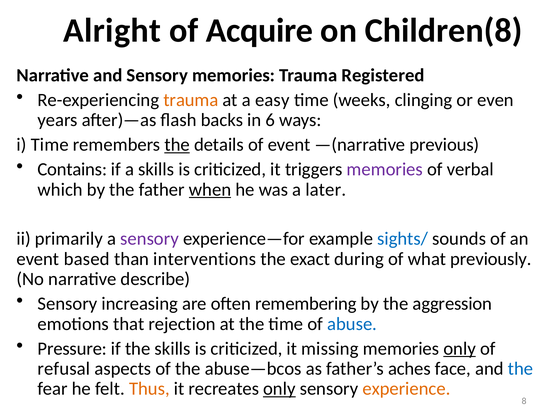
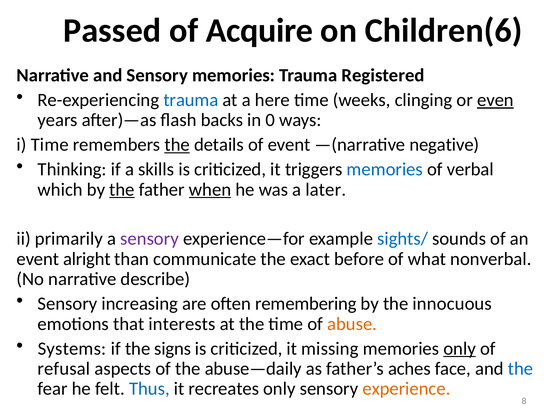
Alright: Alright -> Passed (112, 30)
Children(8: Children(8 -> Children(6 (444, 30)
trauma colour: orange -> blue (191, 100)
easy: easy -> here (272, 100)
even underline: none -> present (495, 100)
6: 6 -> 0 (270, 120)
previous: previous -> negative (444, 145)
Contains: Contains -> Thinking (72, 169)
memories colour: purple -> blue (385, 169)
the underline: none -> present (122, 190)
based: based -> alright (87, 259)
interventions: interventions -> communicate (205, 259)
during: during -> before (359, 259)
previously: previously -> nonverbal (491, 259)
aggression: aggression -> innocuous (452, 304)
rejection: rejection -> interests (182, 324)
abuse colour: blue -> orange (352, 324)
Pressure: Pressure -> Systems (72, 349)
the skills: skills -> signs (173, 349)
abuse—bcos: abuse—bcos -> abuse—daily (253, 369)
Thus colour: orange -> blue (149, 389)
only underline: present -> none (279, 389)
